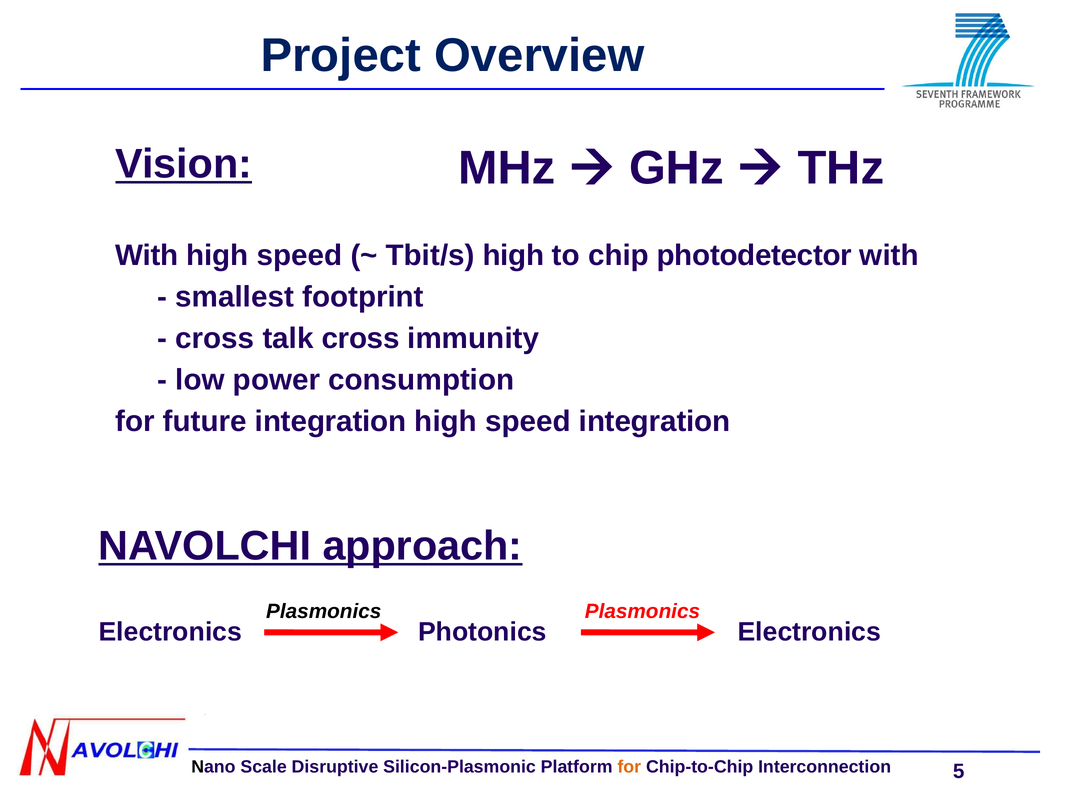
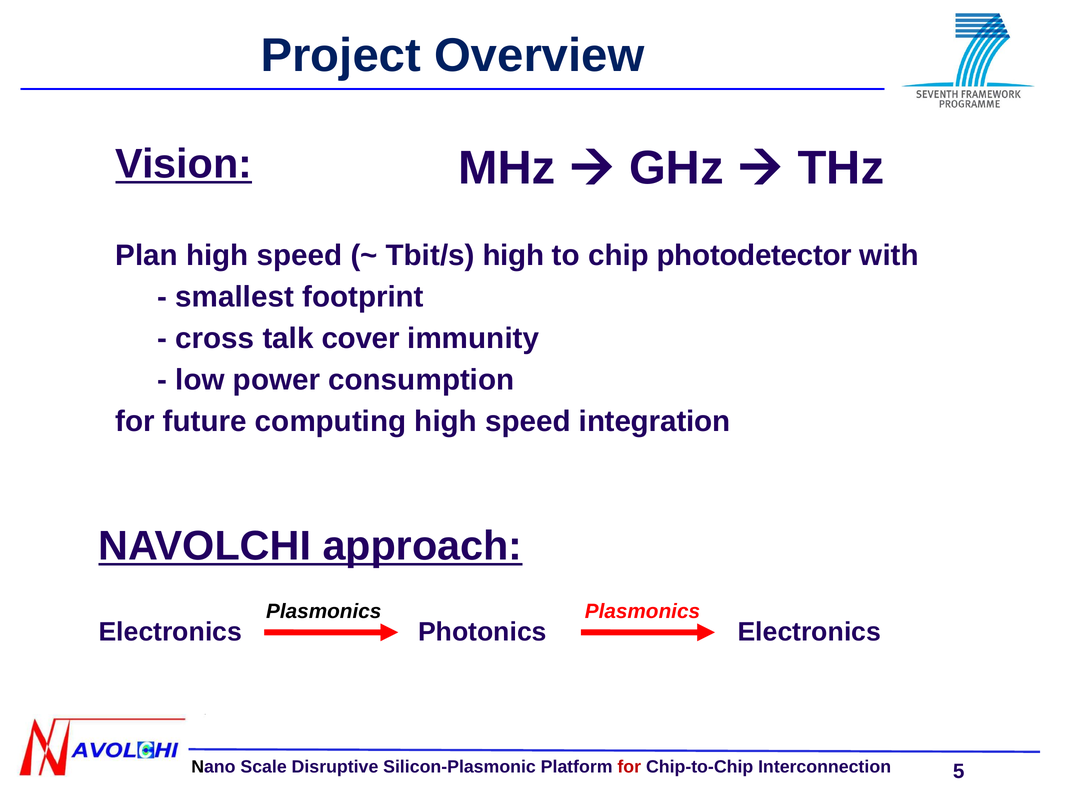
With: With -> Plan (147, 256)
talk cross: cross -> cover (361, 338)
future integration: integration -> computing (331, 421)
for colour: orange -> red (629, 767)
